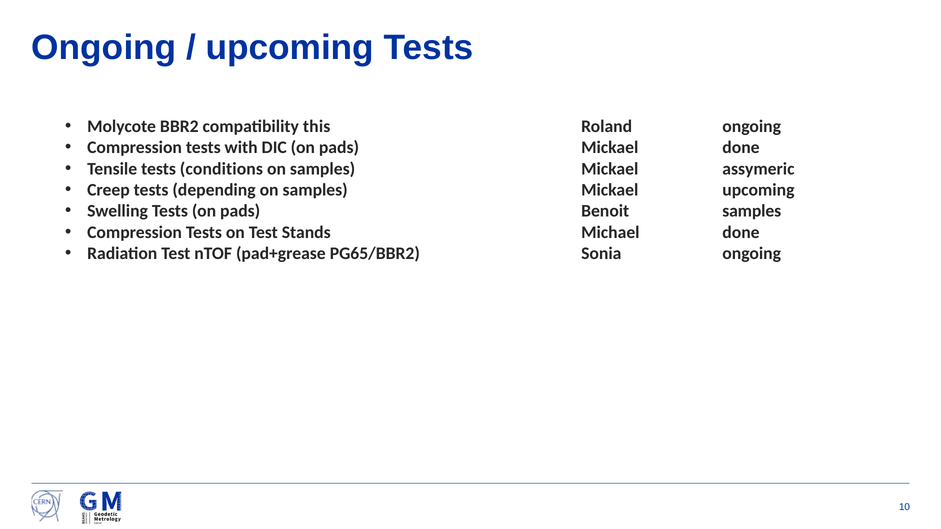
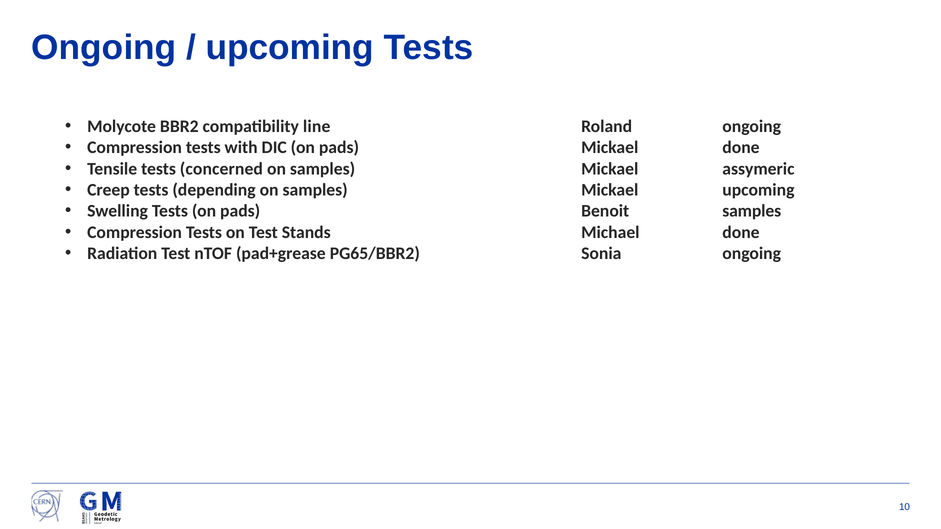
this: this -> line (317, 126)
conditions: conditions -> concerned (221, 169)
